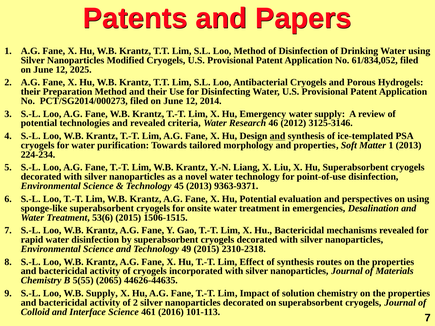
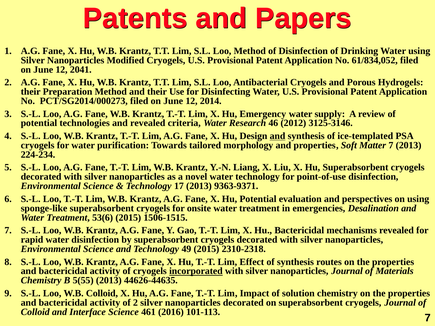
2025: 2025 -> 2041 (81, 70)
Matter 1: 1 -> 7 (391, 145)
45: 45 -> 17 (179, 186)
incorporated underline: none -> present (196, 271)
5(55 2065: 2065 -> 2013 (109, 281)
W.B Supply: Supply -> Colloid (102, 294)
